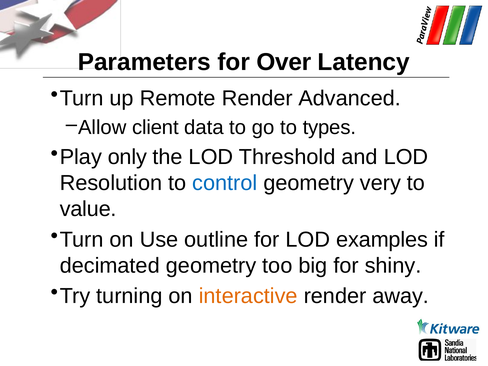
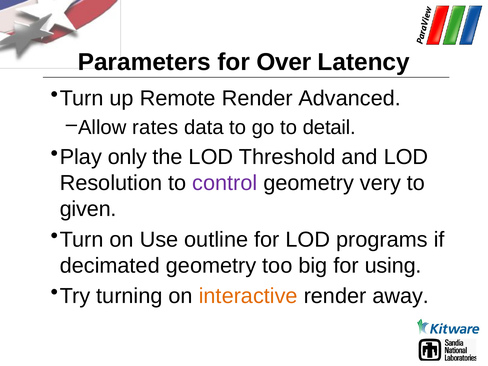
client: client -> rates (155, 127)
types: types -> detail (329, 127)
control colour: blue -> purple (225, 183)
value: value -> given (88, 209)
examples: examples -> programs (382, 240)
shiny: shiny -> using (393, 266)
